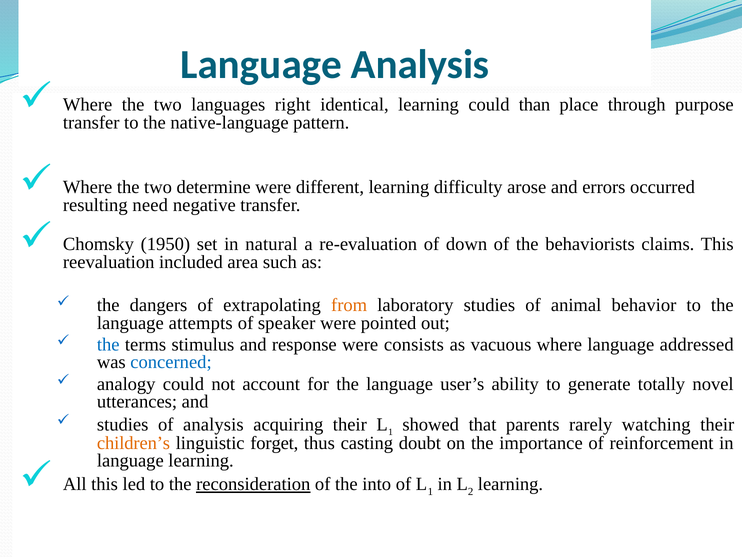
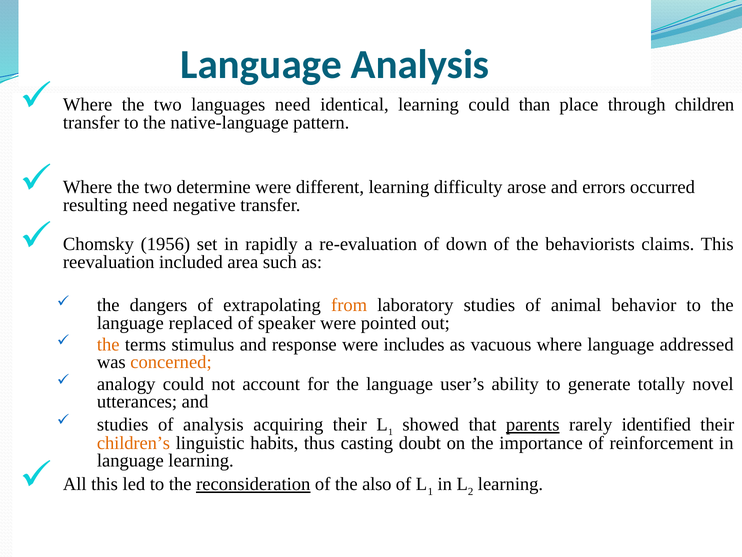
languages right: right -> need (293, 105)
purpose: purpose -> children (704, 105)
1950: 1950 -> 1956 (165, 244)
natural: natural -> rapidly (272, 244)
attempts: attempts -> replaced (201, 323)
the colour: blue -> orange (108, 344)
consists: consists -> includes (414, 344)
concerned colour: blue -> orange (171, 362)
parents underline: none -> present (533, 424)
watching: watching -> identified (656, 424)
forget: forget -> habits (274, 443)
into: into -> also (377, 484)
